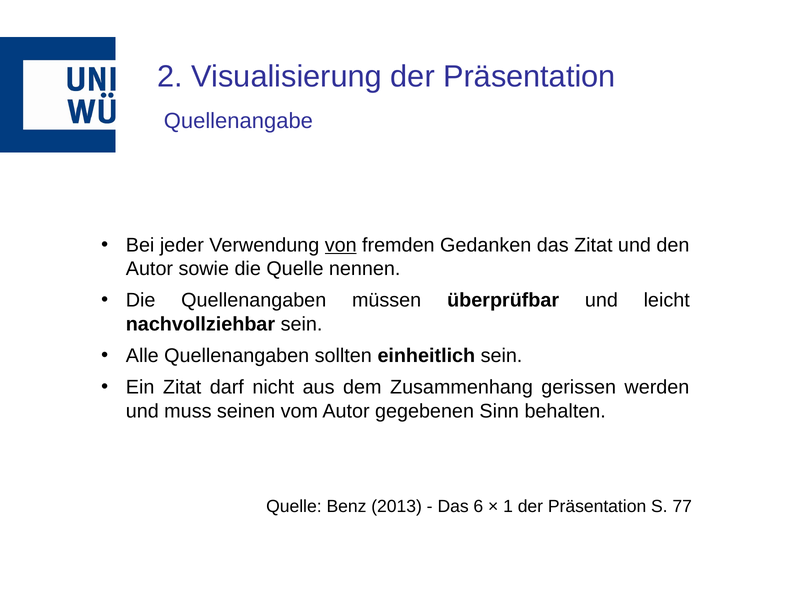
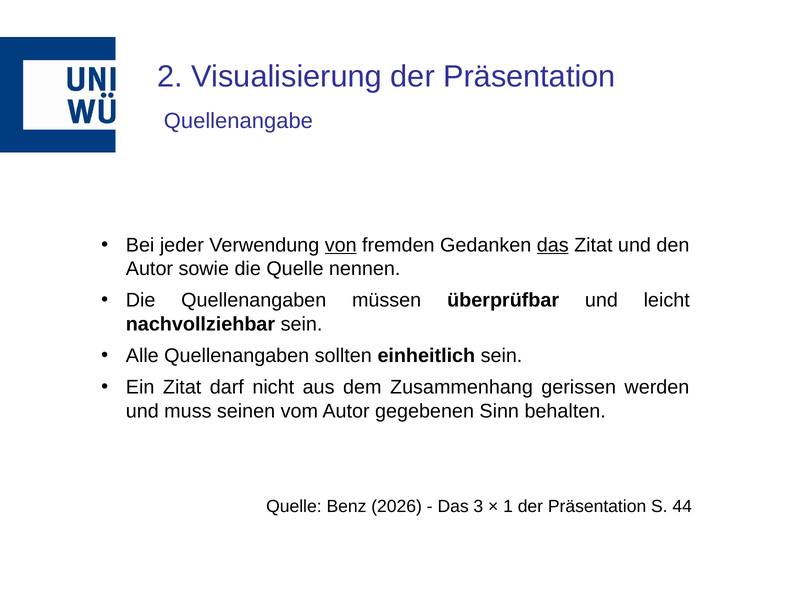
das underline: none -> present (553, 245)
2013: 2013 -> 2026 (397, 507)
6: 6 -> 3 (478, 507)
77: 77 -> 44 (682, 507)
